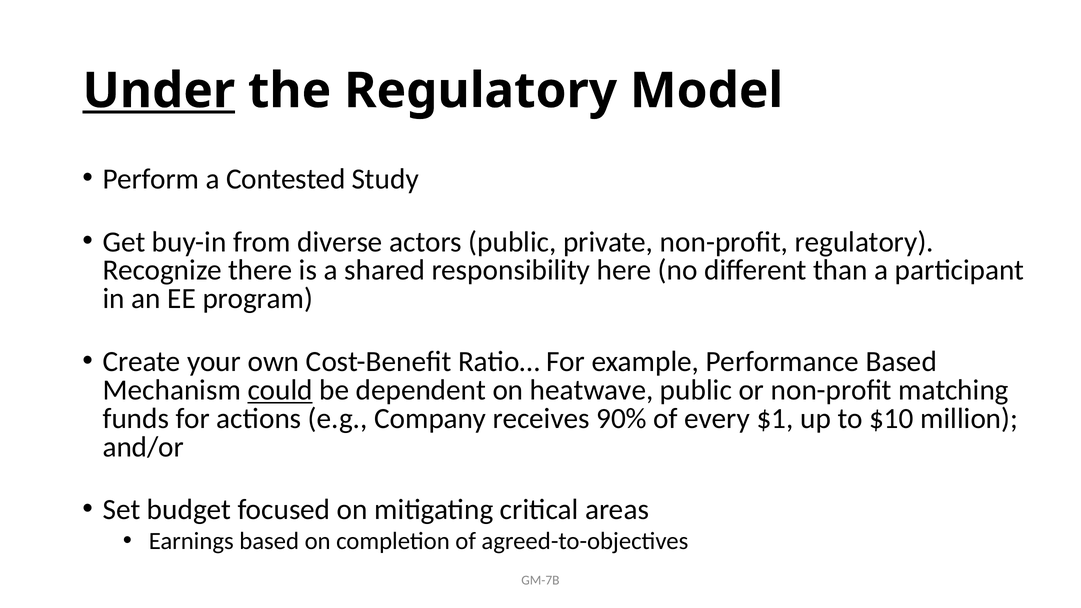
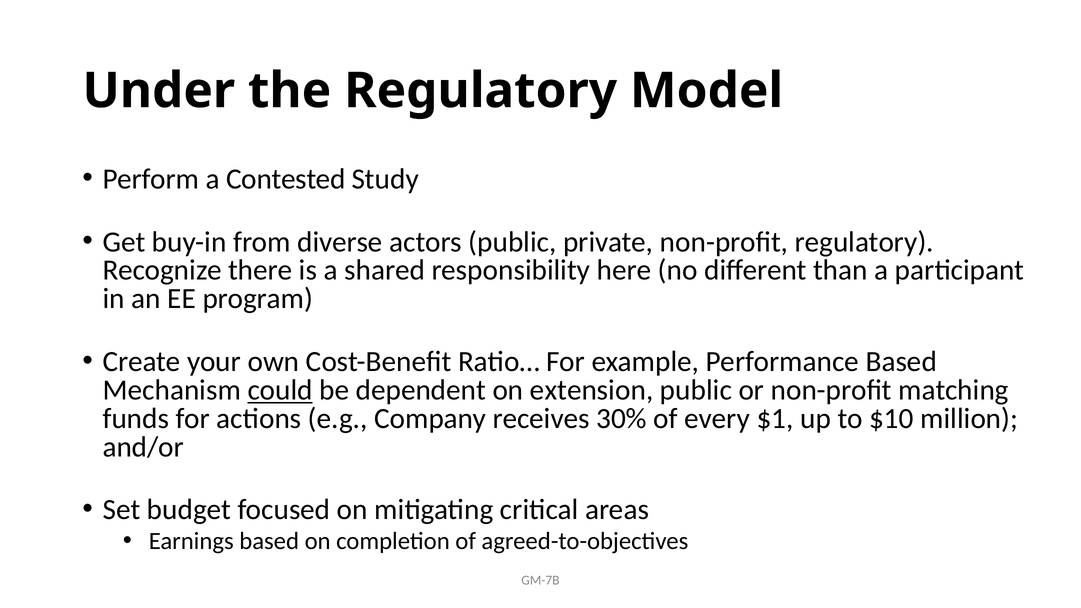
Under underline: present -> none (159, 91)
heatwave: heatwave -> extension (592, 390)
90%: 90% -> 30% (622, 419)
